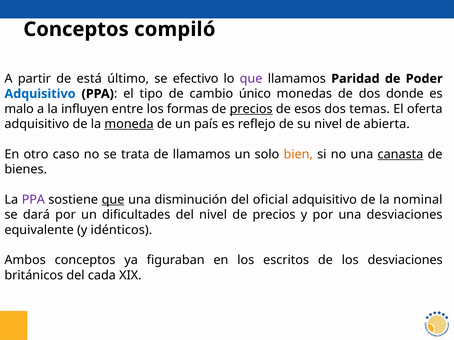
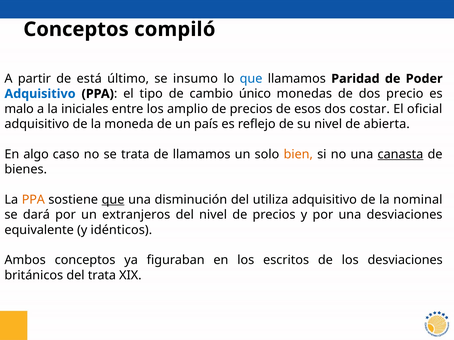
efectivo: efectivo -> insumo (195, 79)
que colour: purple -> blue (251, 79)
donde: donde -> precio (405, 94)
influyen: influyen -> iniciales (85, 109)
formas: formas -> amplio (188, 109)
precios underline: present -> none (251, 109)
temas: temas -> costar (370, 109)
oferta: oferta -> oficial (425, 109)
moneda underline: present -> none (129, 124)
otro: otro -> algo (36, 154)
PPA colour: purple -> orange (33, 200)
oficial: oficial -> utiliza (271, 200)
dificultades: dificultades -> extranjeros (136, 215)
del cada: cada -> trata (102, 276)
